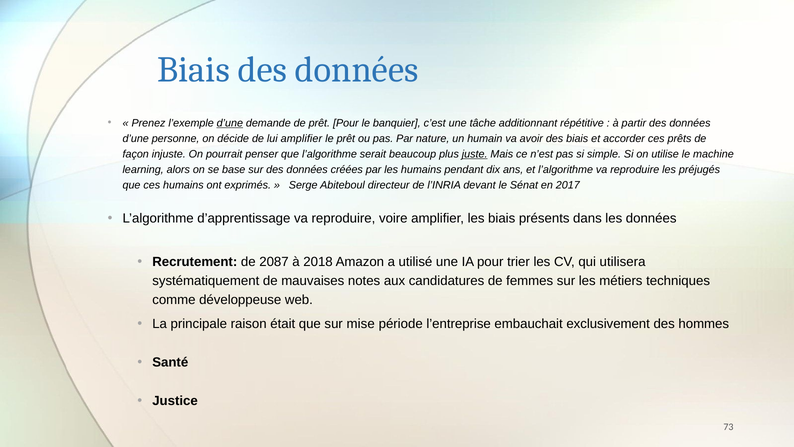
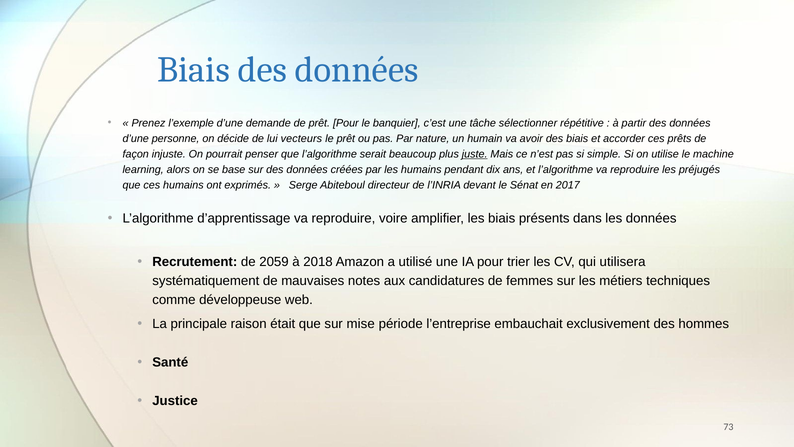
d’une underline: present -> none (230, 123)
additionnant: additionnant -> sélectionner (528, 123)
lui amplifier: amplifier -> vecteurs (301, 138)
2087: 2087 -> 2059 (274, 262)
